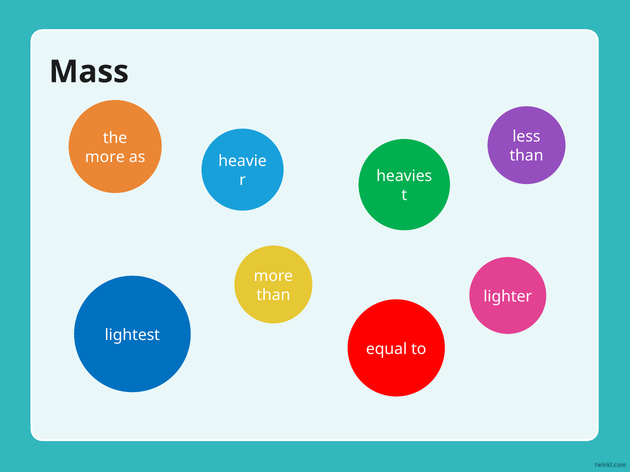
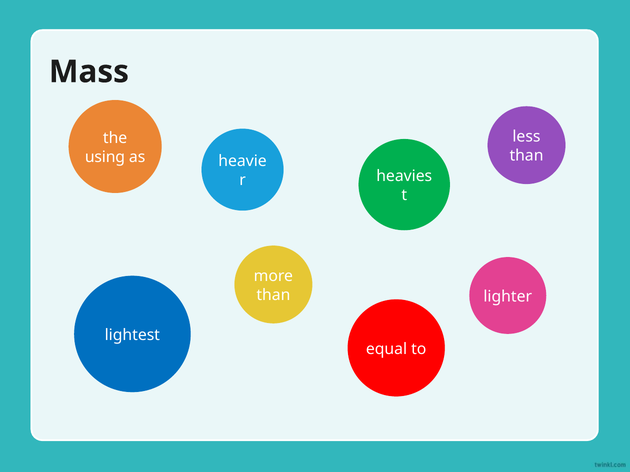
more: more -> using (105, 157)
